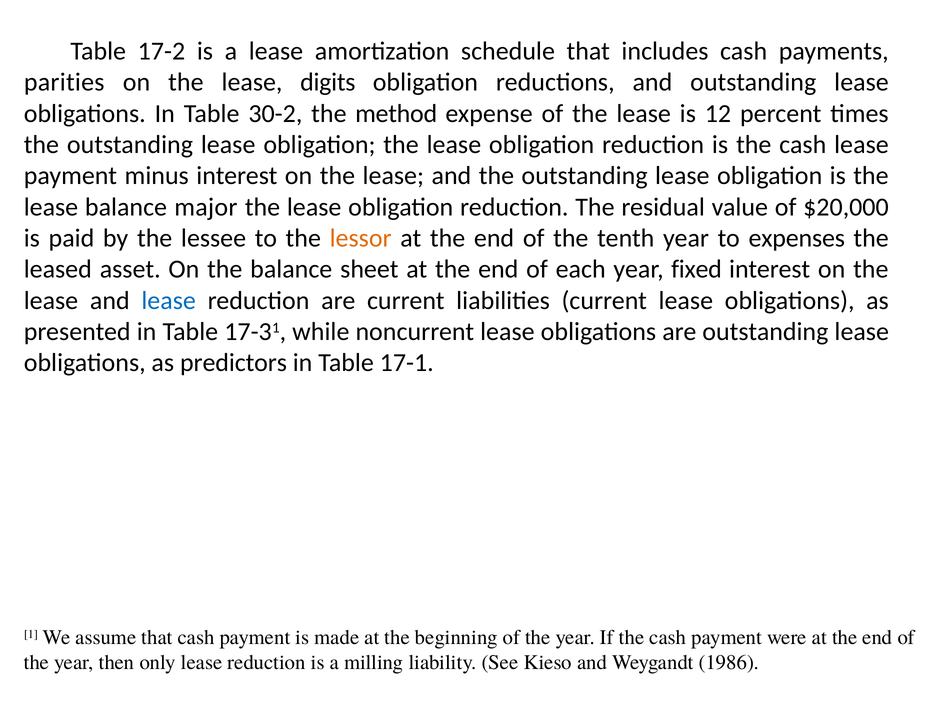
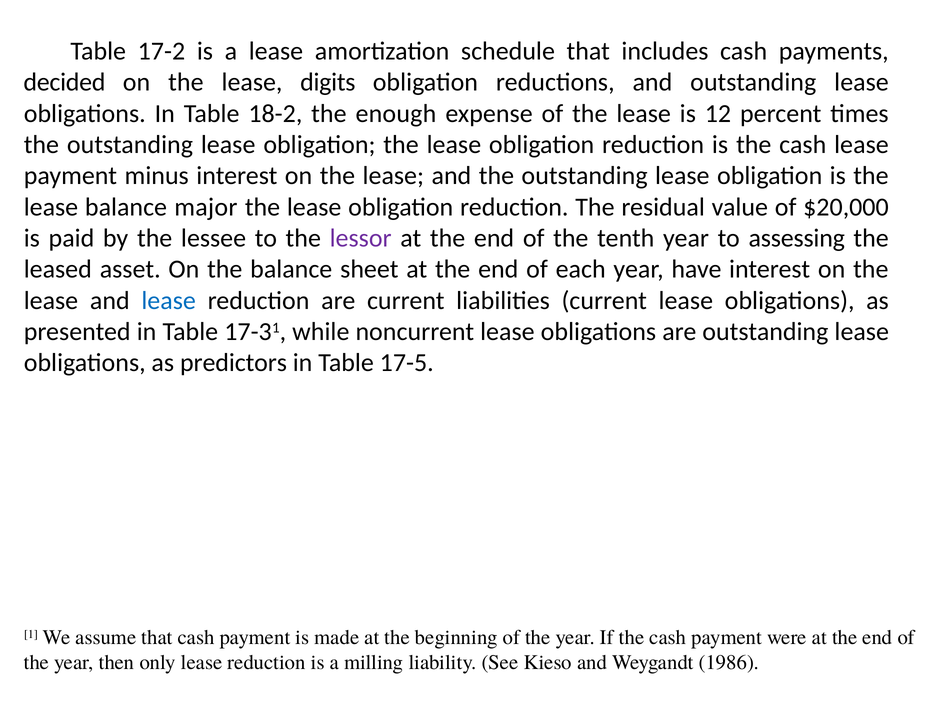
parities: parities -> decided (64, 82)
30-2: 30-2 -> 18-2 (275, 114)
method: method -> enough (396, 114)
lessor colour: orange -> purple (361, 238)
expenses: expenses -> assessing (797, 238)
fixed: fixed -> have (696, 269)
17-1: 17-1 -> 17-5 (407, 363)
